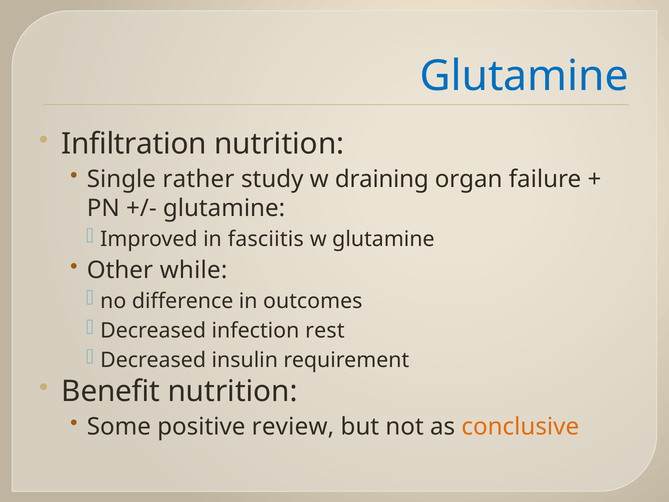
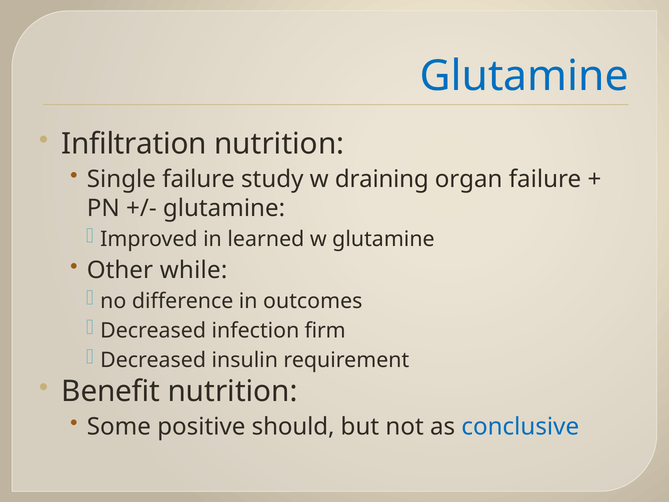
Single rather: rather -> failure (199, 179)
fasciitis: fasciitis -> learned (266, 239)
rest: rest -> firm (325, 330)
review: review -> should (293, 427)
conclusive colour: orange -> blue (520, 427)
